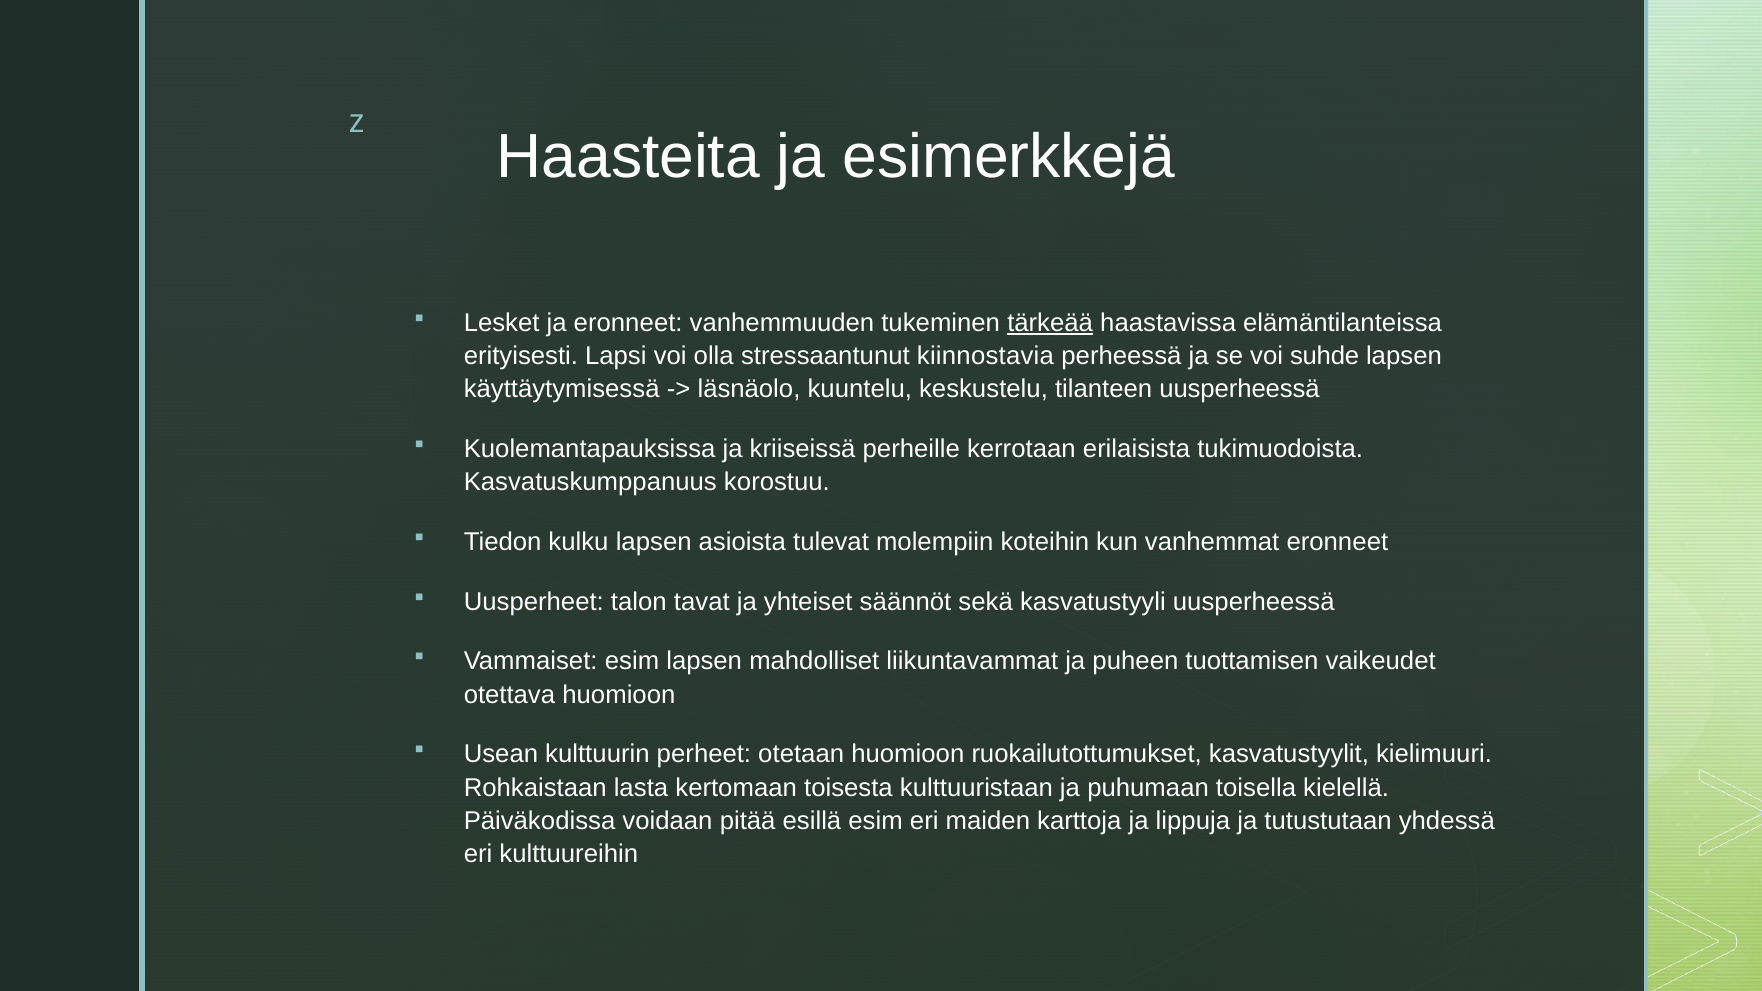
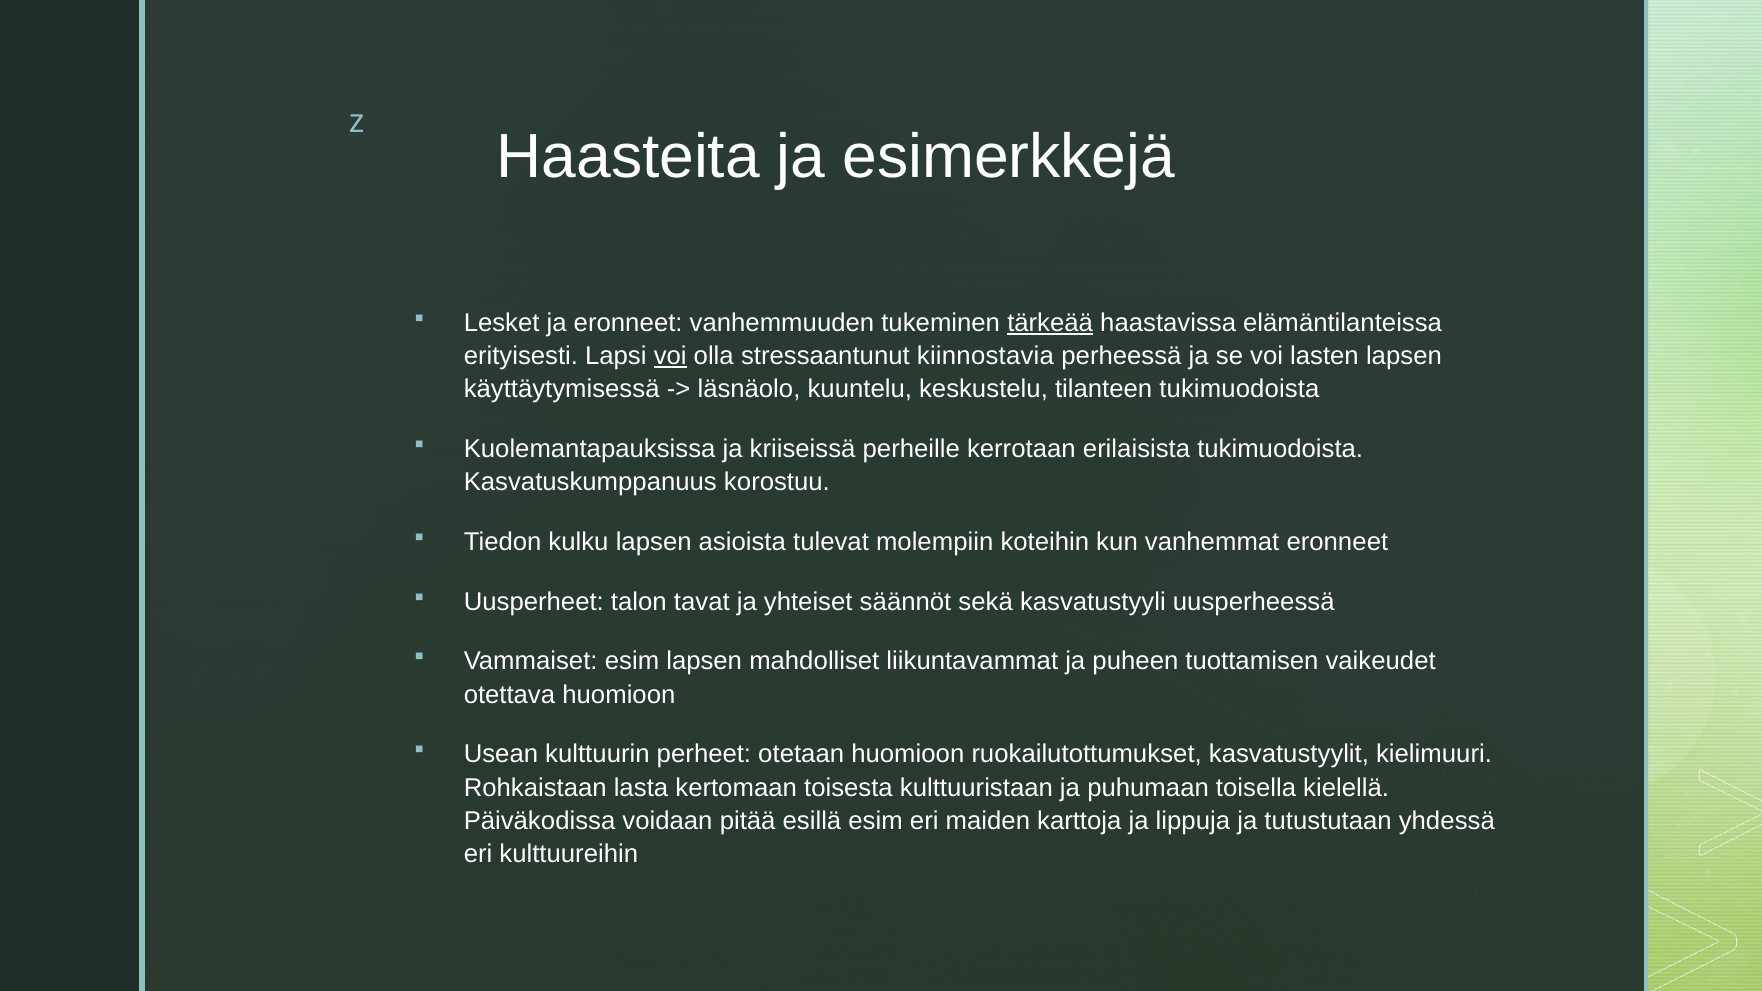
voi underline: none -> present (670, 356)
suhde: suhde -> lasten (1324, 356)
tilanteen uusperheessä: uusperheessä -> tukimuodoista (1239, 389)
